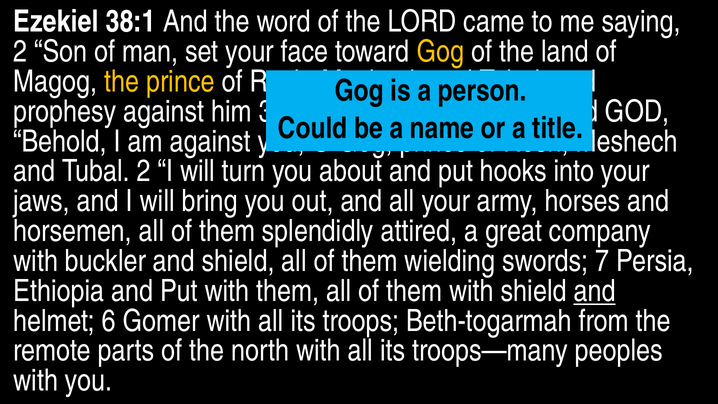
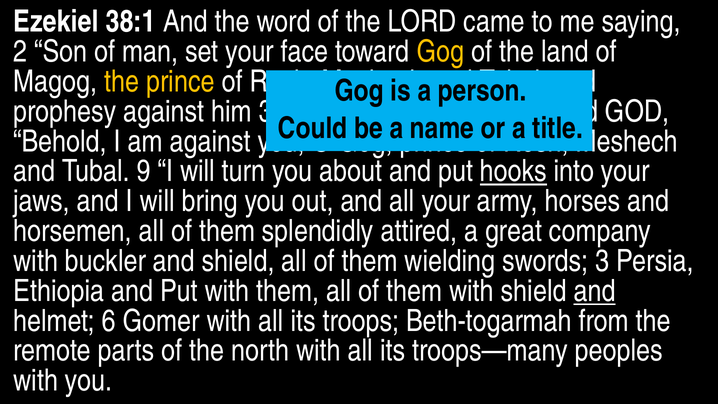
Tubal 2: 2 -> 9 (144, 171)
hooks underline: none -> present (513, 171)
swords 7: 7 -> 3 (602, 261)
